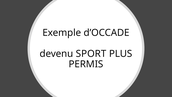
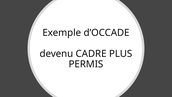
SPORT: SPORT -> CADRE (91, 54)
